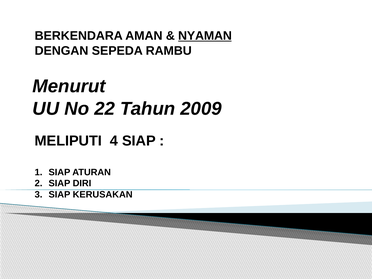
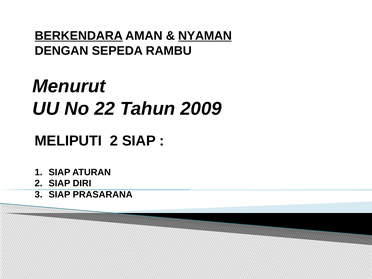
BERKENDARA underline: none -> present (79, 36)
MELIPUTI 4: 4 -> 2 (114, 141)
KERUSAKAN: KERUSAKAN -> PRASARANA (103, 195)
